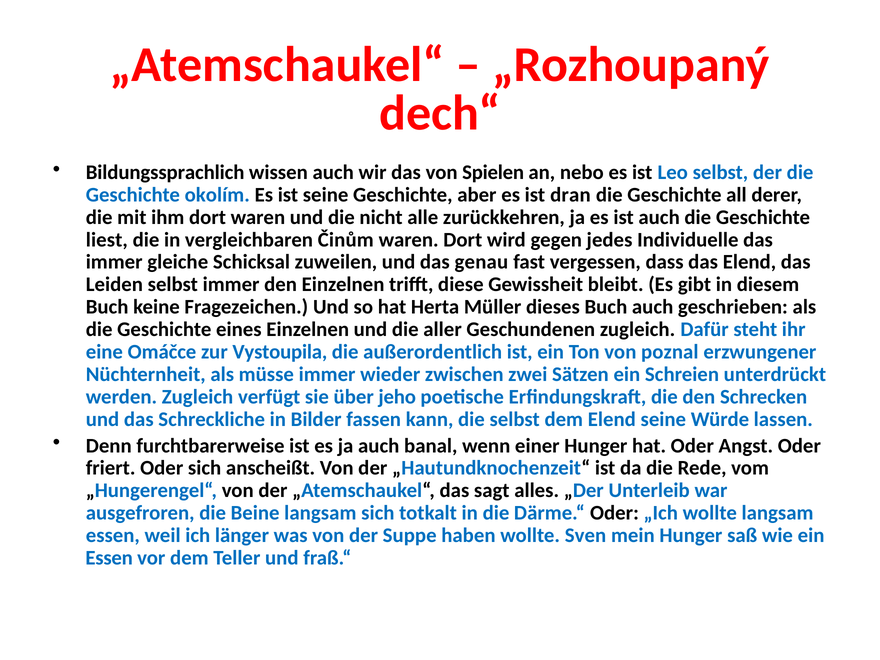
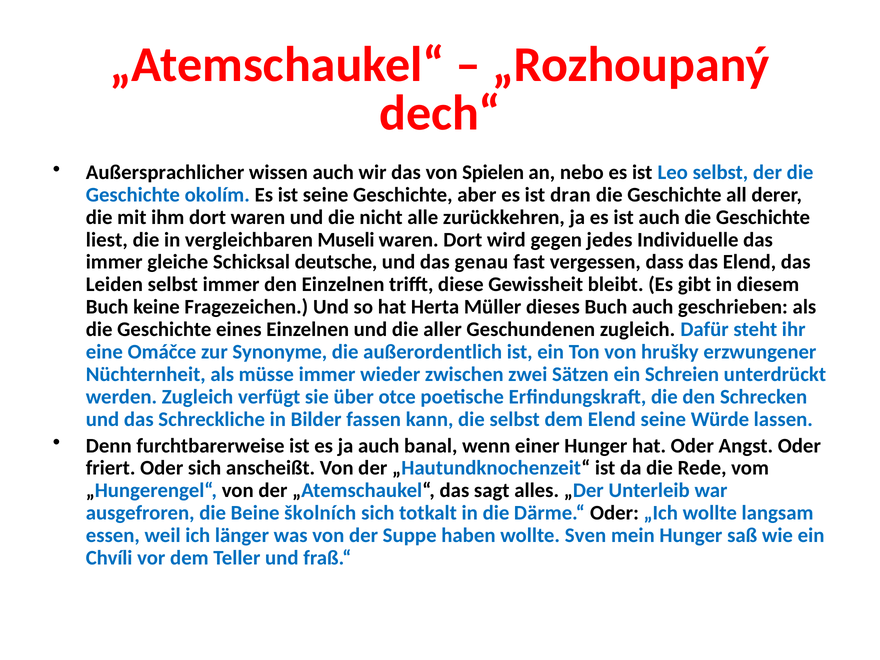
Bildungssprachlich: Bildungssprachlich -> Außersprachlicher (165, 172)
Činům: Činům -> Museli (346, 240)
zuweilen: zuweilen -> deutsche (336, 262)
Vystoupila: Vystoupila -> Synonyme (280, 352)
poznal: poznal -> hrušky (670, 352)
jeho: jeho -> otce (397, 397)
Beine langsam: langsam -> školních (320, 513)
Essen: Essen -> Chvíli (109, 558)
